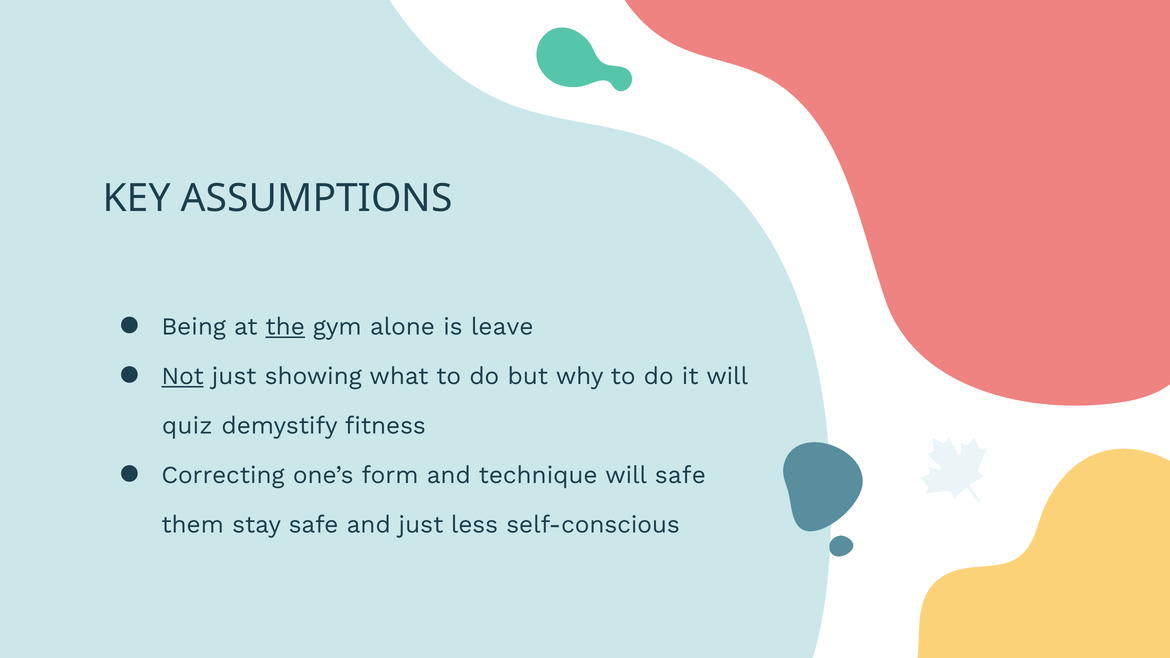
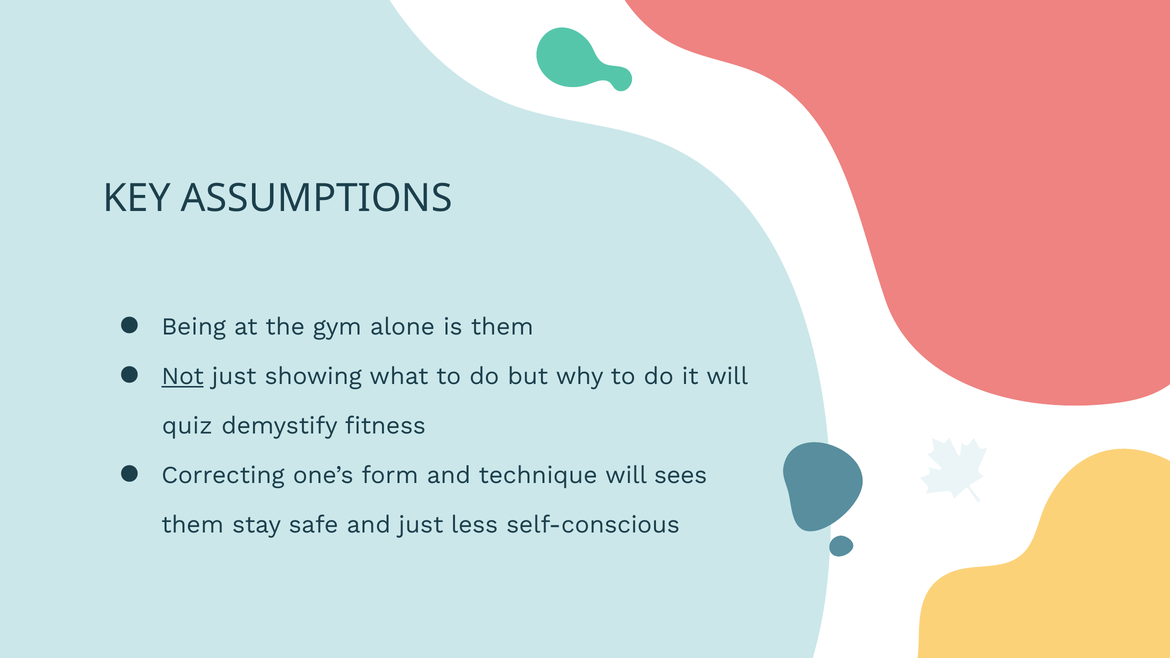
the underline: present -> none (285, 327)
is leave: leave -> them (502, 327)
will safe: safe -> sees (681, 475)
